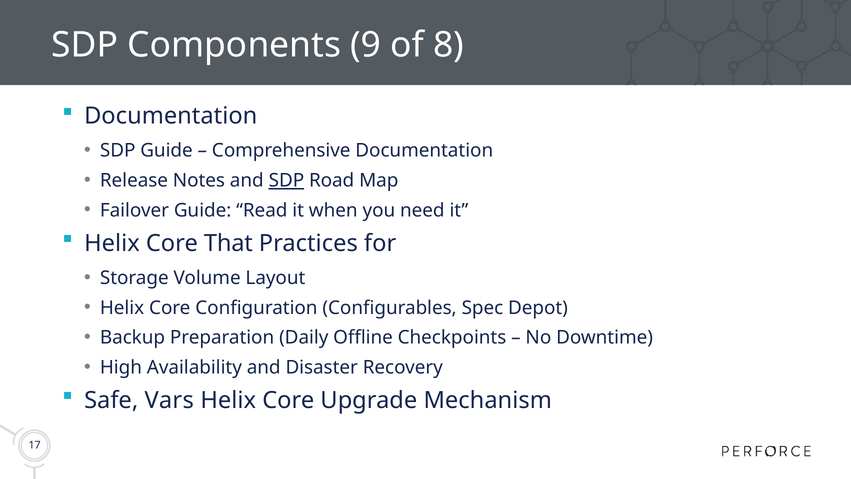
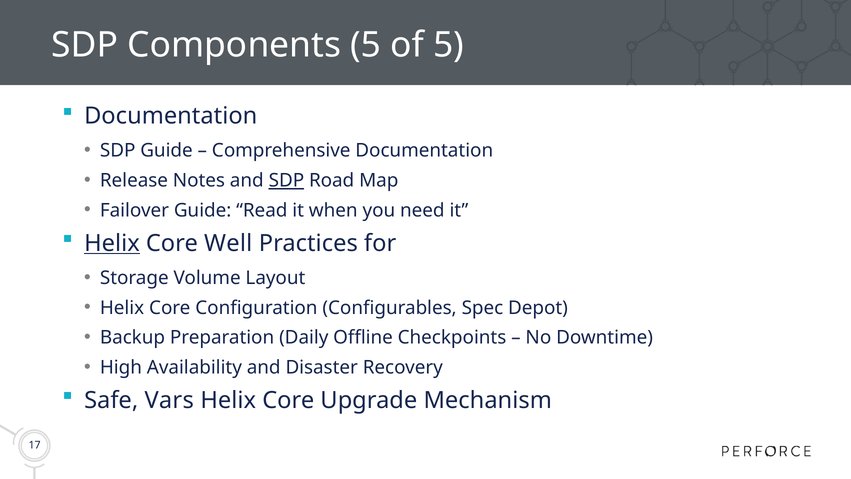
Components 9: 9 -> 5 (366, 45)
of 8: 8 -> 5 (449, 45)
Helix underline: none -> present (112, 243)
That: That -> Well (228, 243)
